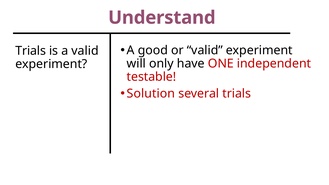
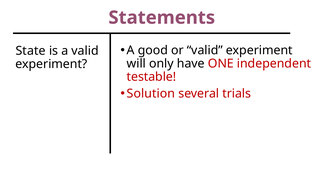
Understand: Understand -> Statements (162, 18)
Trials: Trials -> State (31, 51)
